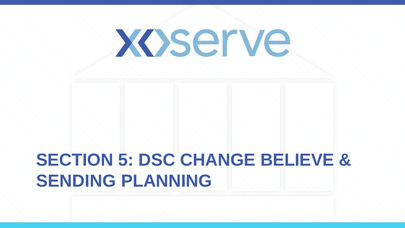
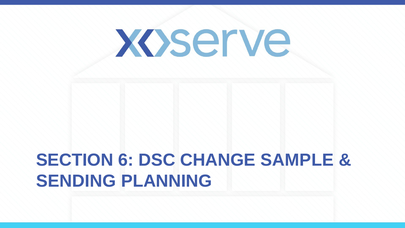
5: 5 -> 6 (126, 160)
BELIEVE: BELIEVE -> SAMPLE (297, 160)
